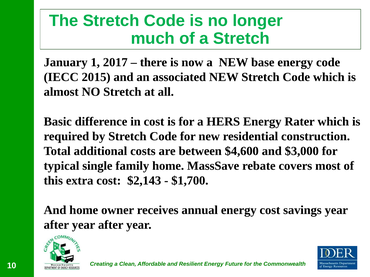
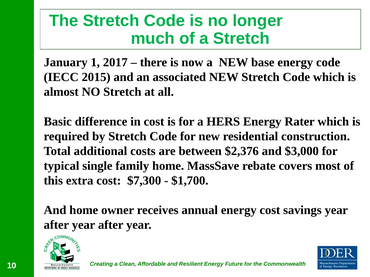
$4,600: $4,600 -> $2,376 (242, 151)
$2,143: $2,143 -> $7,300 (144, 181)
